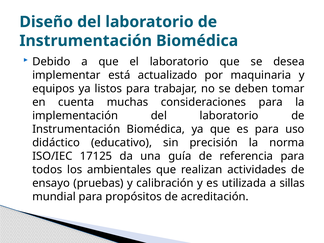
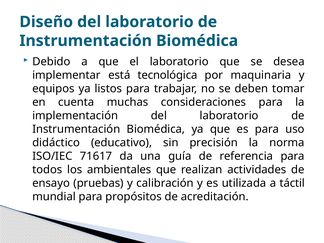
actualizado: actualizado -> tecnológica (168, 75)
17125: 17125 -> 71617 (96, 156)
sillas: sillas -> táctil (292, 183)
